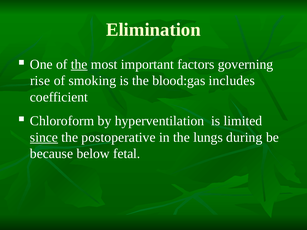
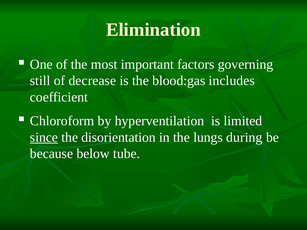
the underline: present -> none (79, 64)
rise: rise -> still (40, 81)
smoking: smoking -> decrease (92, 81)
postoperative: postoperative -> disorientation (119, 137)
fetal: fetal -> tube (127, 154)
